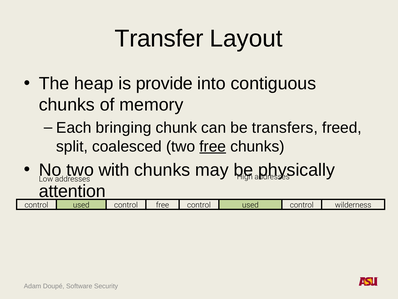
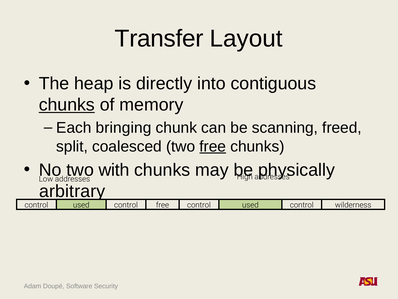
provide: provide -> directly (164, 83)
chunks underline: none -> present (67, 105)
transfers: transfers -> scanning (285, 128)
attention: attention -> arbitrary (72, 191)
